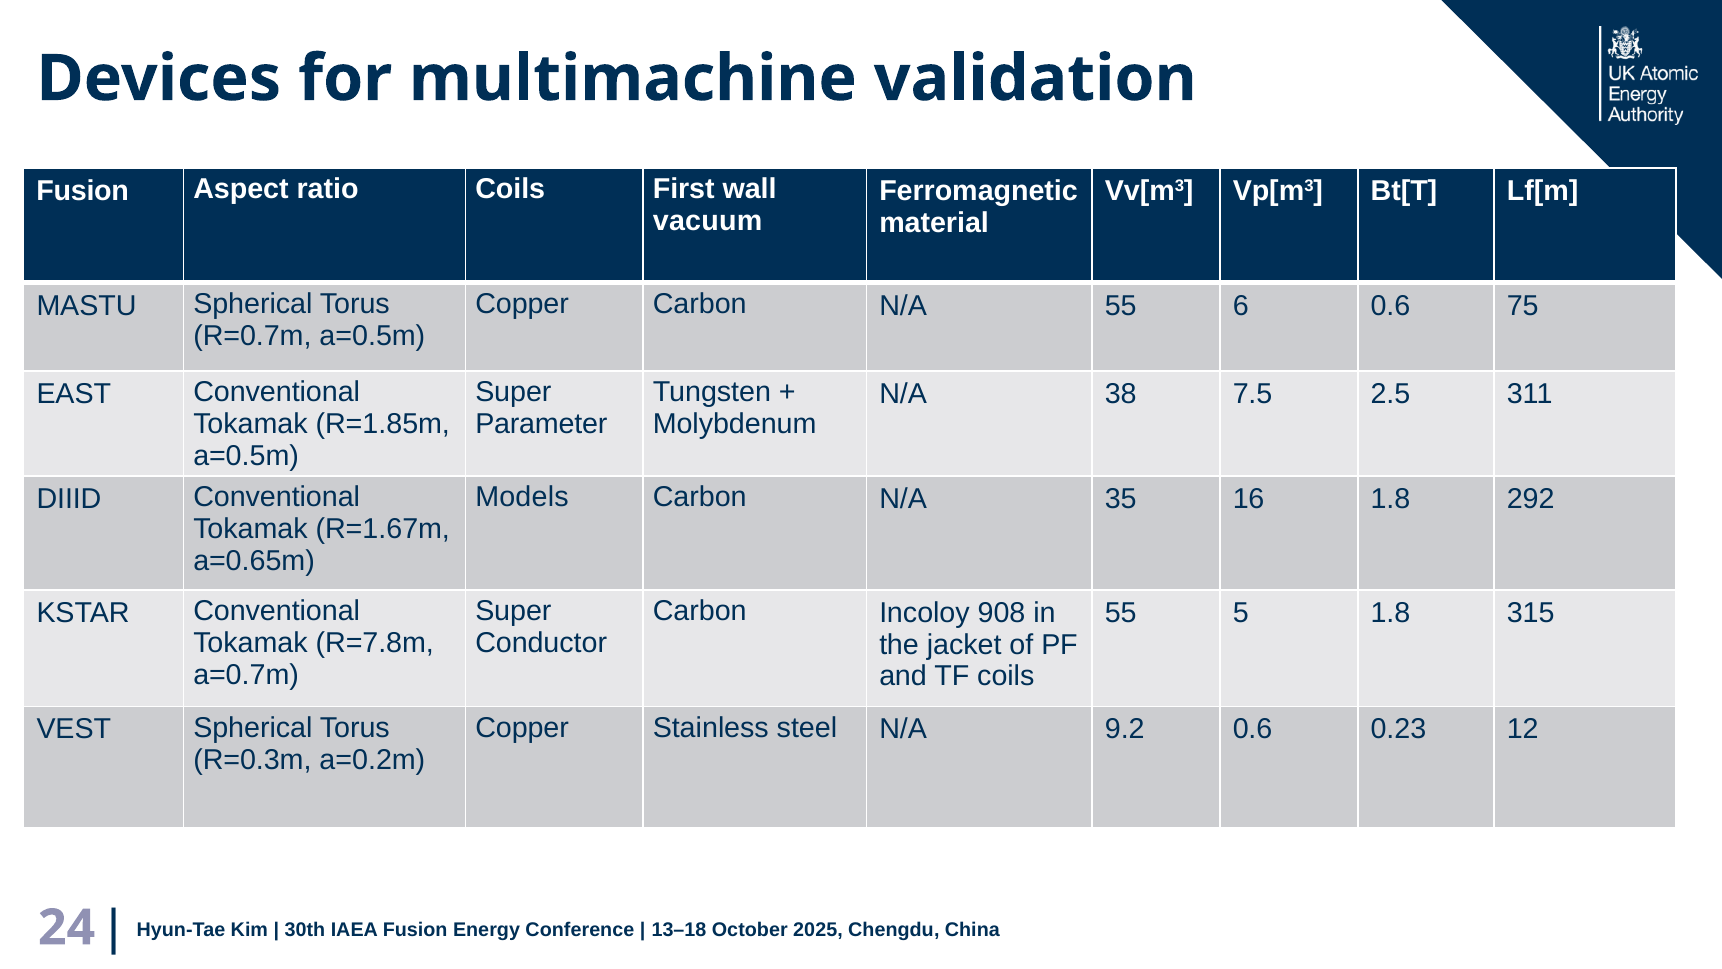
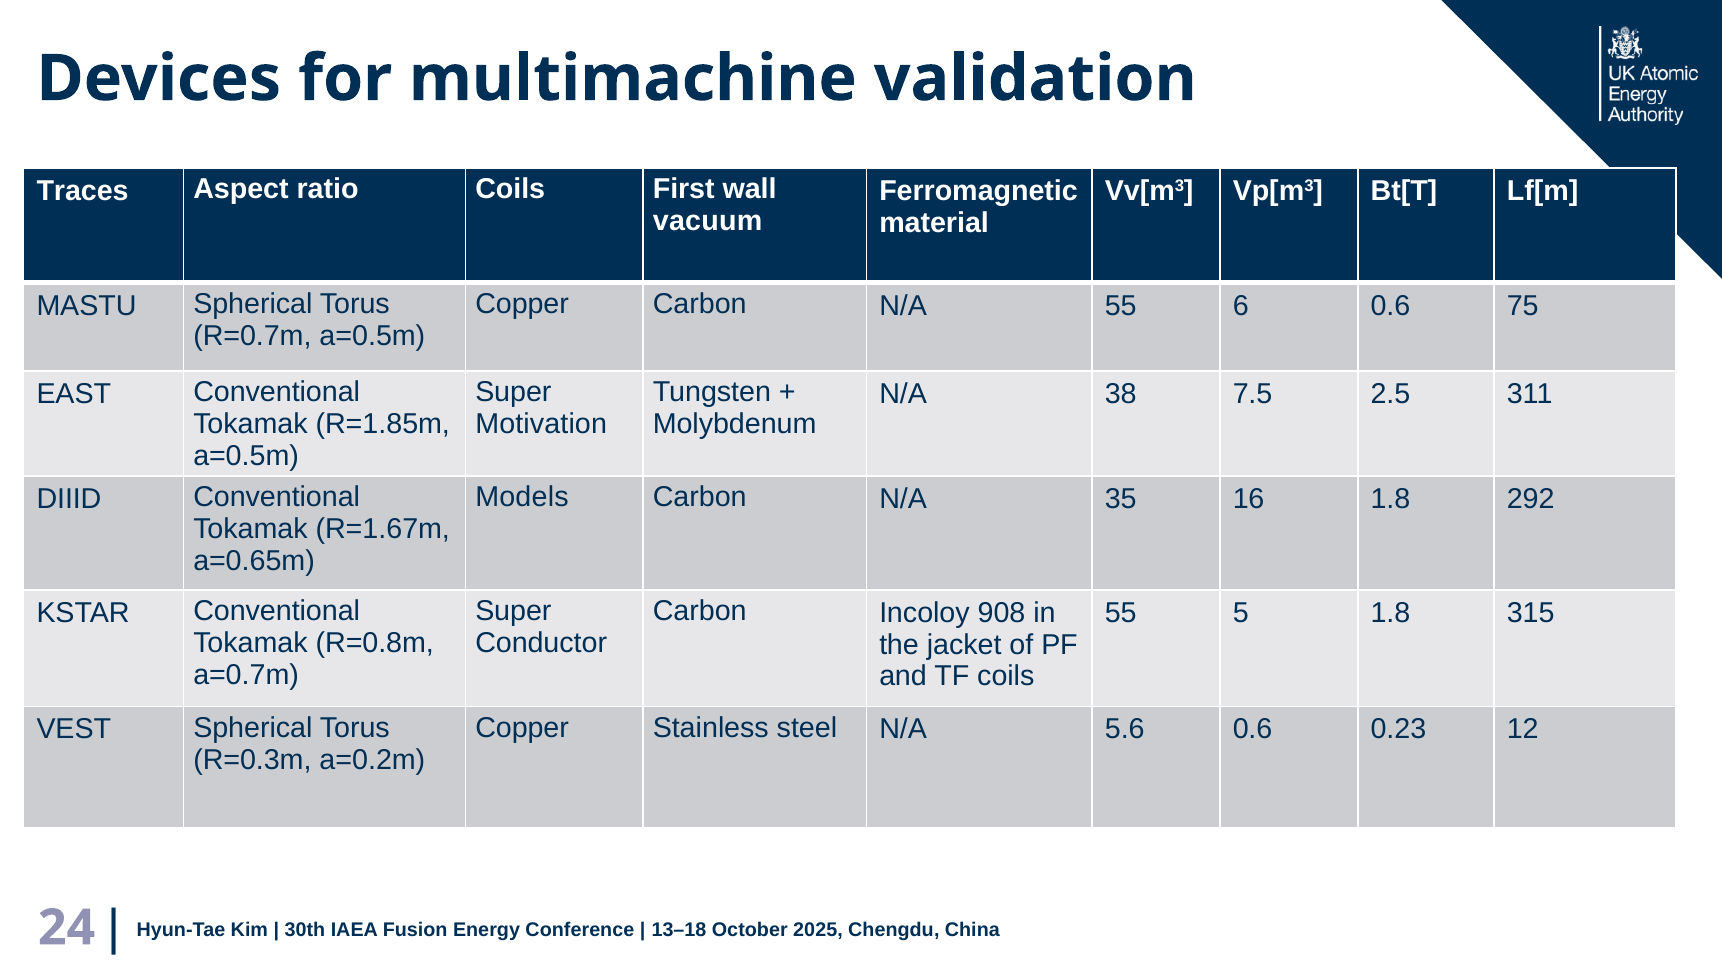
Fusion: Fusion -> Traces (83, 191)
Parameter: Parameter -> Motivation (541, 424)
R=7.8m: R=7.8m -> R=0.8m (375, 643)
9.2: 9.2 -> 5.6 (1125, 729)
